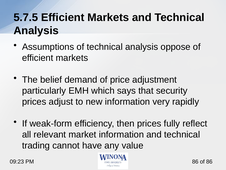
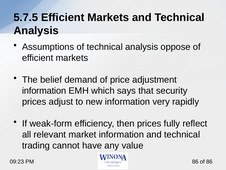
particularly: particularly -> information (44, 90)
